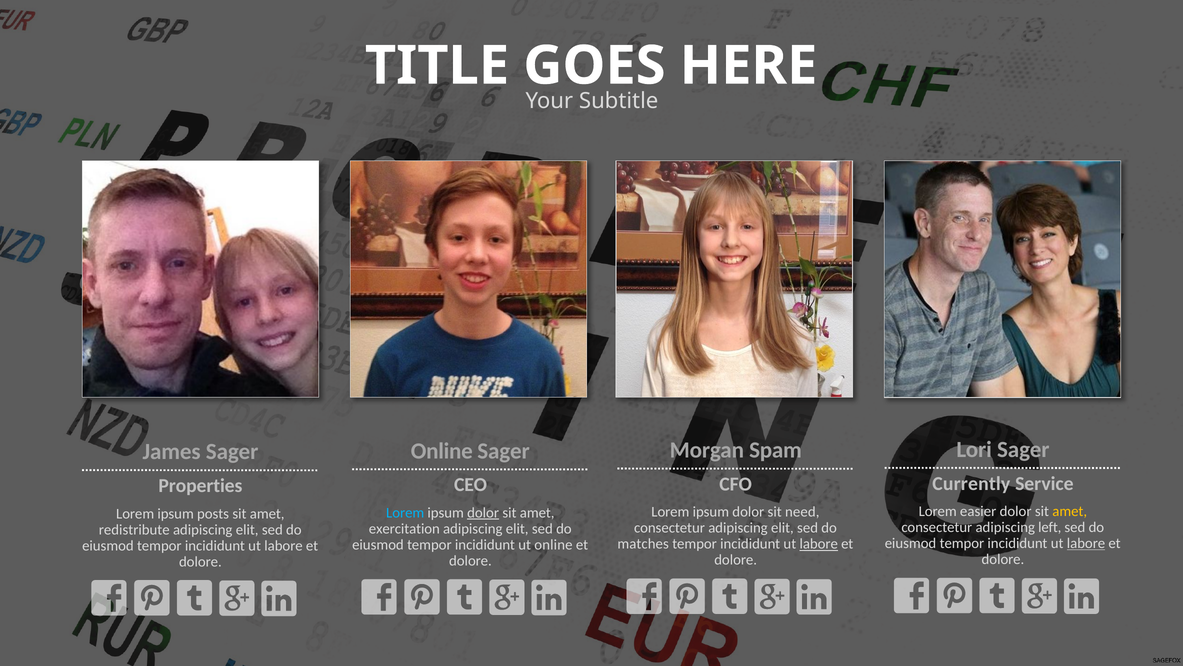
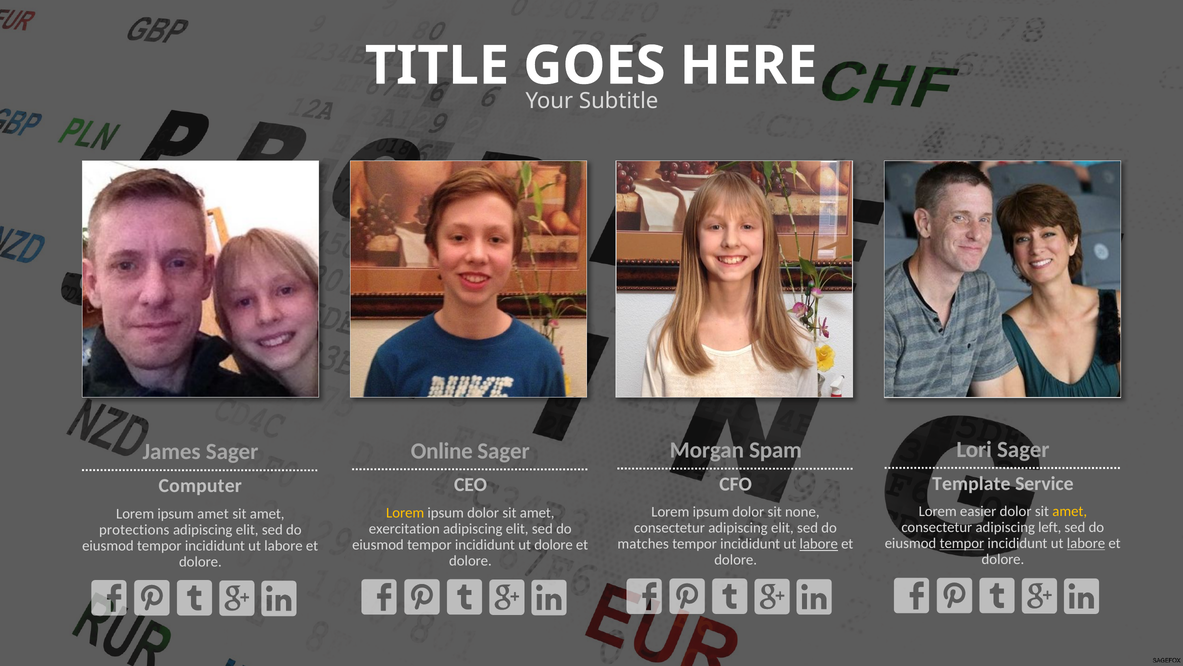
Currently: Currently -> Template (971, 483)
Properties: Properties -> Computer (200, 485)
need: need -> none (802, 512)
Lorem colour: light blue -> yellow (405, 512)
dolor underline: present -> none (483, 512)
ipsum posts: posts -> amet (213, 513)
redistribute: redistribute -> protections (134, 529)
tempor underline: none -> present (962, 543)
ut online: online -> dolore (554, 544)
